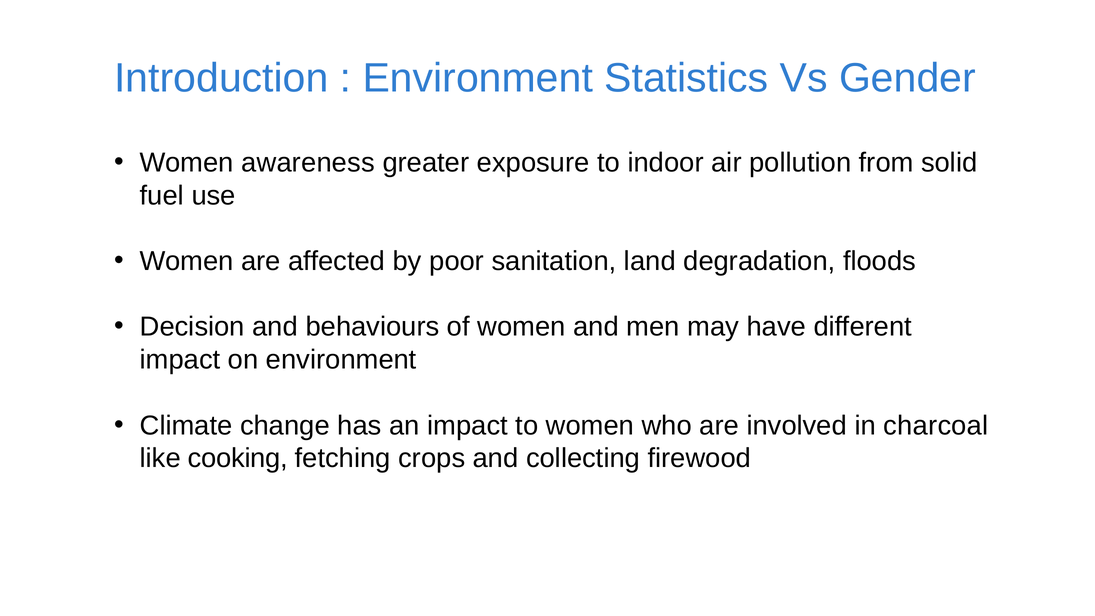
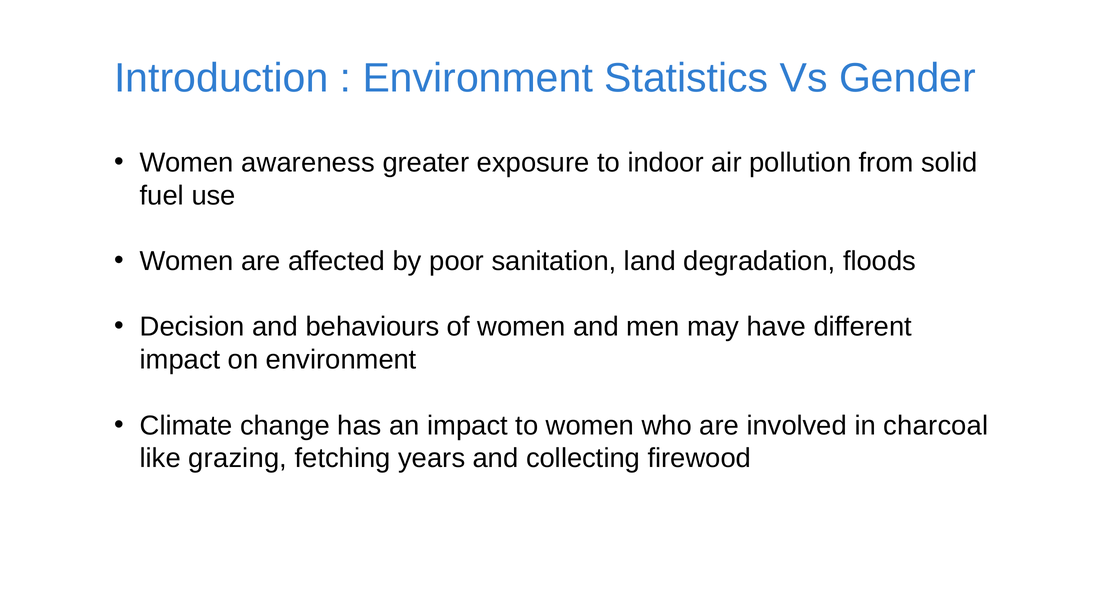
cooking: cooking -> grazing (238, 458)
crops: crops -> years (432, 458)
